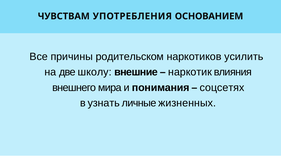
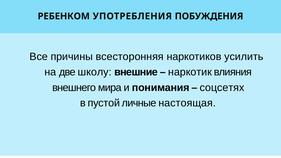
ЧУВСТВАМ: ЧУВСТВАМ -> РЕБЕНКОМ (64, 16)
ОСНОВАНИЕМ: ОСНОВАНИЕМ -> ПОБУЖДЕНИЯ (209, 16)
родительском: родительском -> всесторонняя (130, 57)
узнать: узнать -> пустой (104, 103)
жизненных: жизненных -> настоящая (187, 103)
